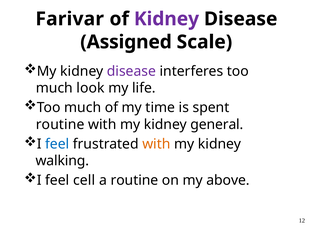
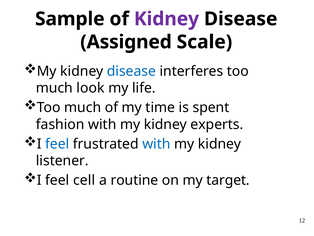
Farivar: Farivar -> Sample (70, 19)
disease colour: purple -> blue (131, 71)
routine: routine -> fashion (60, 124)
general: general -> experts (217, 124)
with colour: orange -> blue (156, 144)
walking: walking -> listener (62, 160)
above: above -> target (228, 180)
